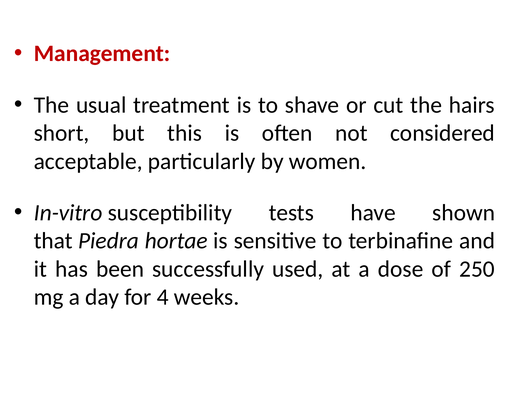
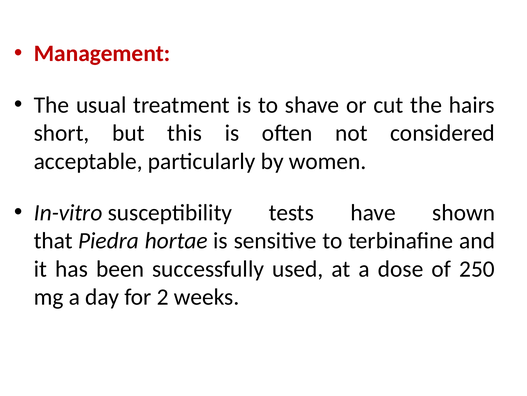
4: 4 -> 2 (163, 297)
